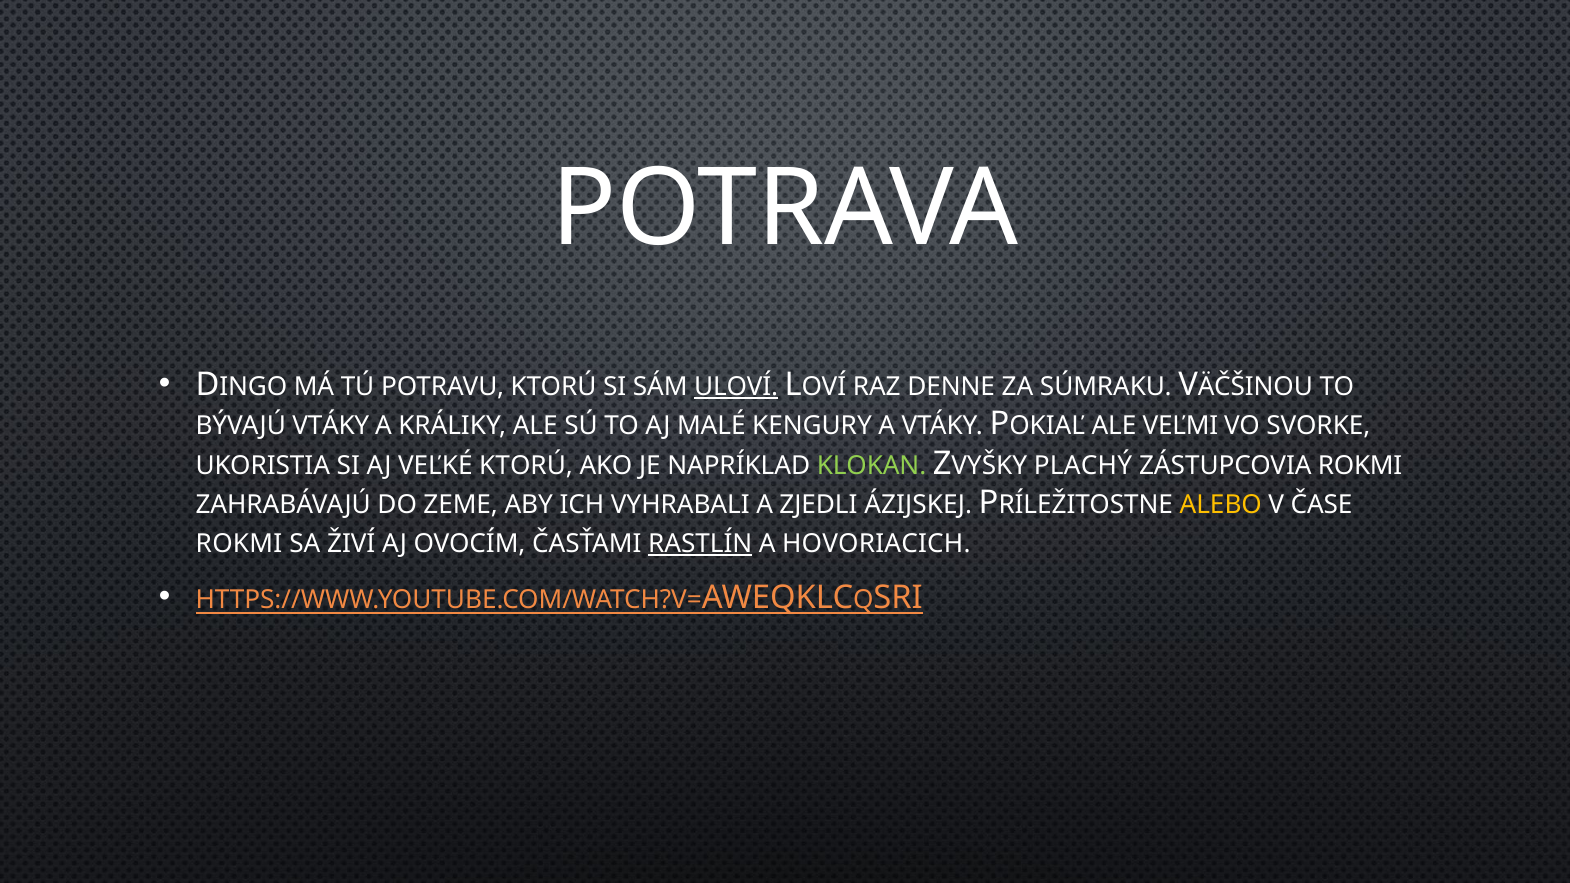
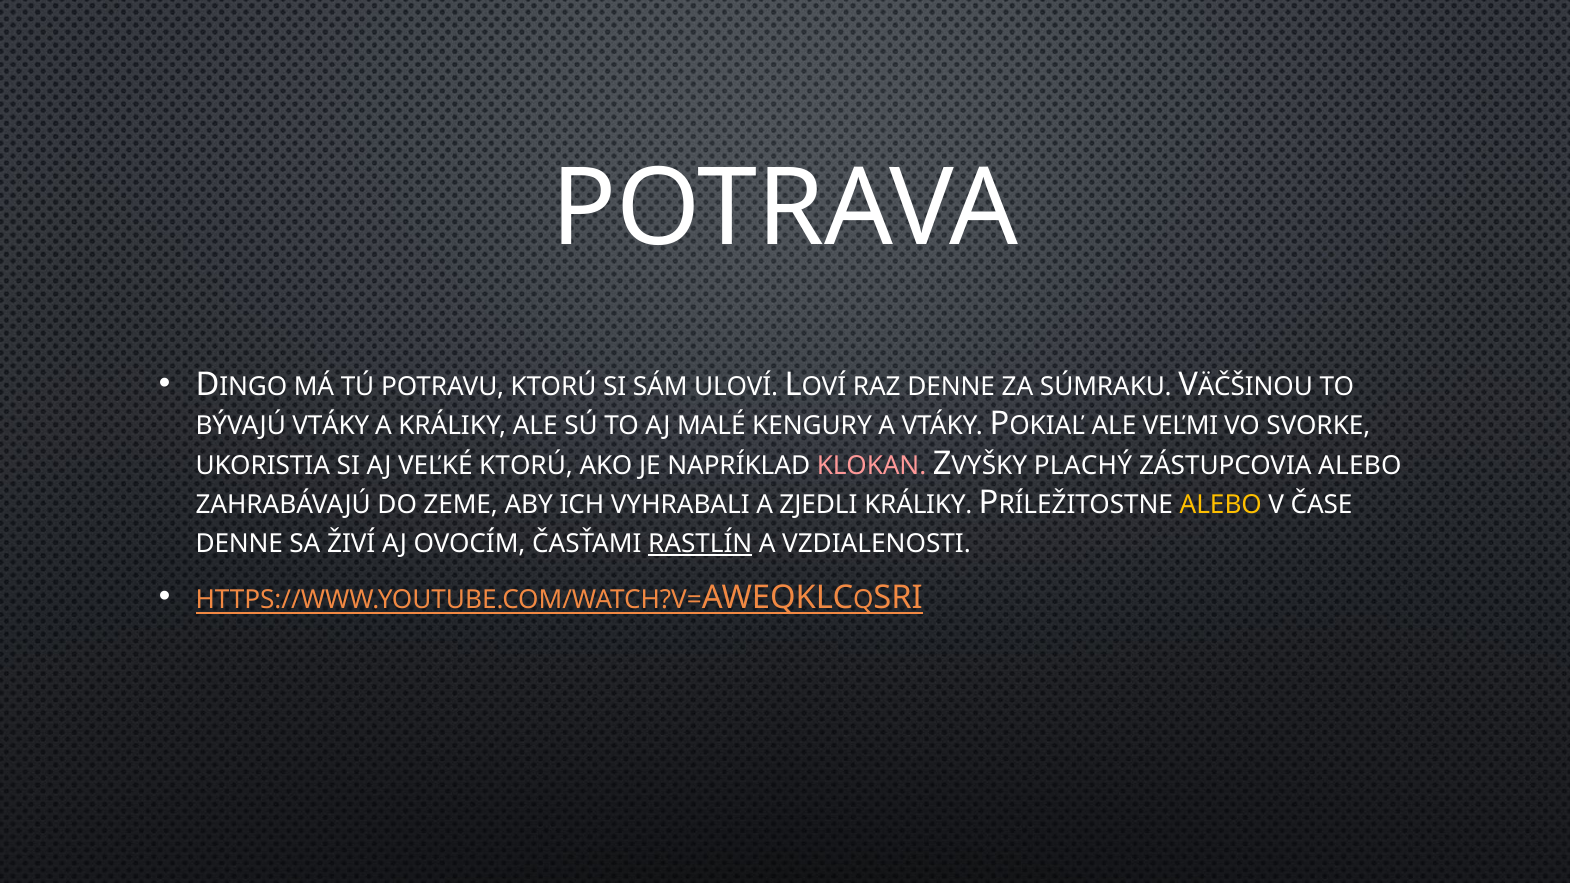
ULOVÍ underline: present -> none (736, 387)
KLOKAN colour: light green -> pink (872, 466)
ZÁSTUPCOVIA ROKMI: ROKMI -> ALEBO (1360, 466)
ZJEDLI ÁZIJSKEJ: ÁZIJSKEJ -> KRÁLIKY (918, 505)
ROKMI: ROKMI -> DENNE (239, 544)
HOVORIACICH: HOVORIACICH -> VZDIALENOSTI (876, 544)
